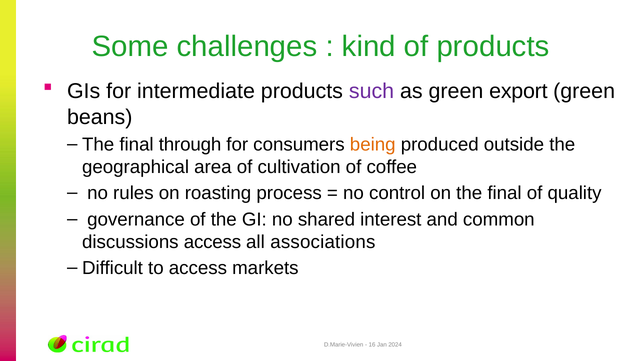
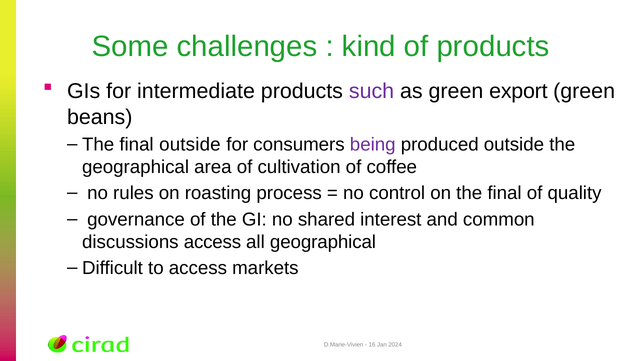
final through: through -> outside (190, 145)
being colour: orange -> purple (373, 145)
all associations: associations -> geographical (323, 242)
